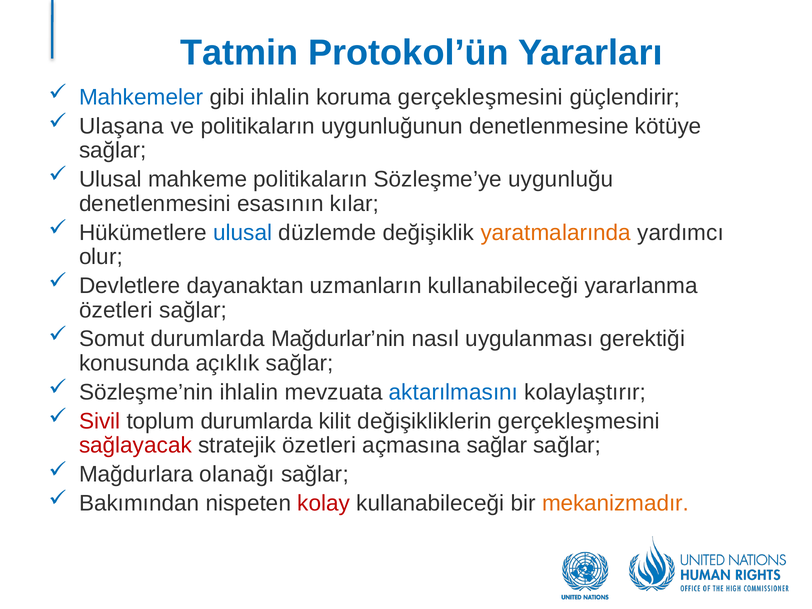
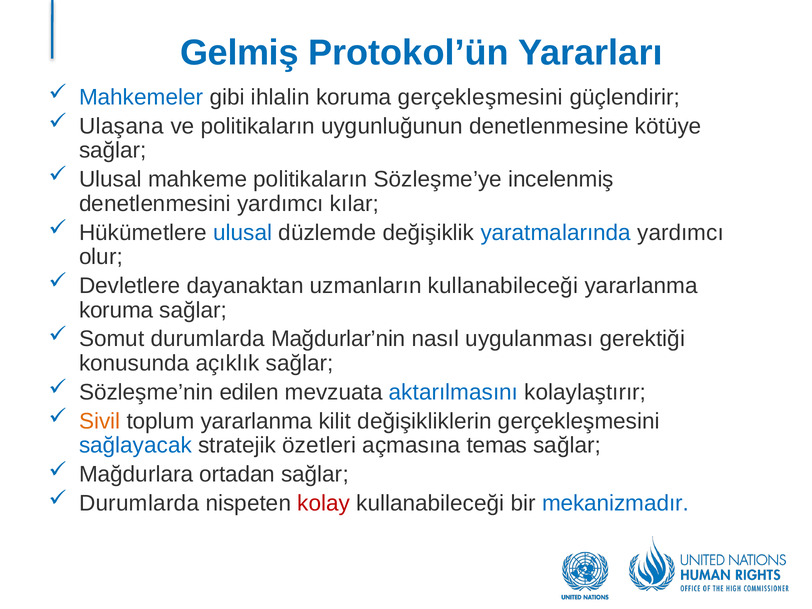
Tatmin: Tatmin -> Gelmiş (239, 53)
uygunluğu: uygunluğu -> incelenmiş (561, 179)
denetlenmesini esasının: esasının -> yardımcı (280, 204)
yaratmalarında colour: orange -> blue (556, 233)
özetleri: özetleri -> koruma (116, 310)
Sözleşme’nin ihlalin: ihlalin -> edilen (249, 392)
Sivil colour: red -> orange (100, 421)
toplum durumlarda: durumlarda -> yararlanma (257, 421)
sağlayacak colour: red -> blue (135, 445)
açmasına sağlar: sağlar -> temas (497, 445)
olanağı: olanağı -> ortadan (237, 474)
Bakımından: Bakımından -> Durumlarda (139, 503)
mekanizmadır colour: orange -> blue (615, 503)
